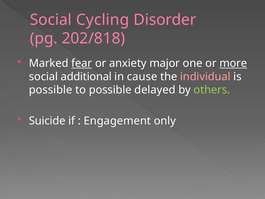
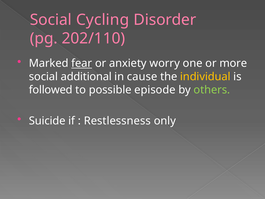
202/818: 202/818 -> 202/110 (93, 38)
major: major -> worry (165, 63)
more underline: present -> none (233, 63)
individual colour: pink -> yellow (205, 77)
possible: possible -> followed (51, 90)
delayed: delayed -> episode (155, 90)
Engagement: Engagement -> Restlessness (117, 121)
